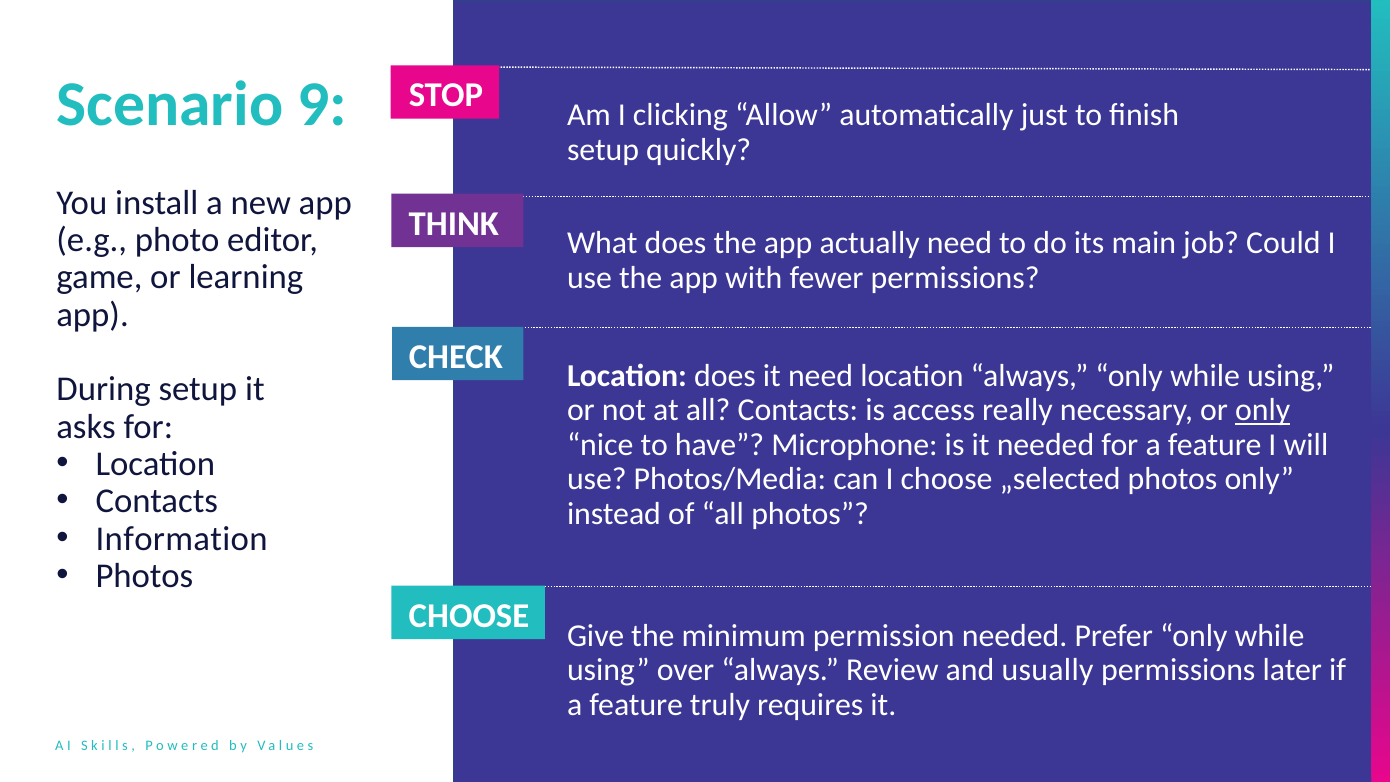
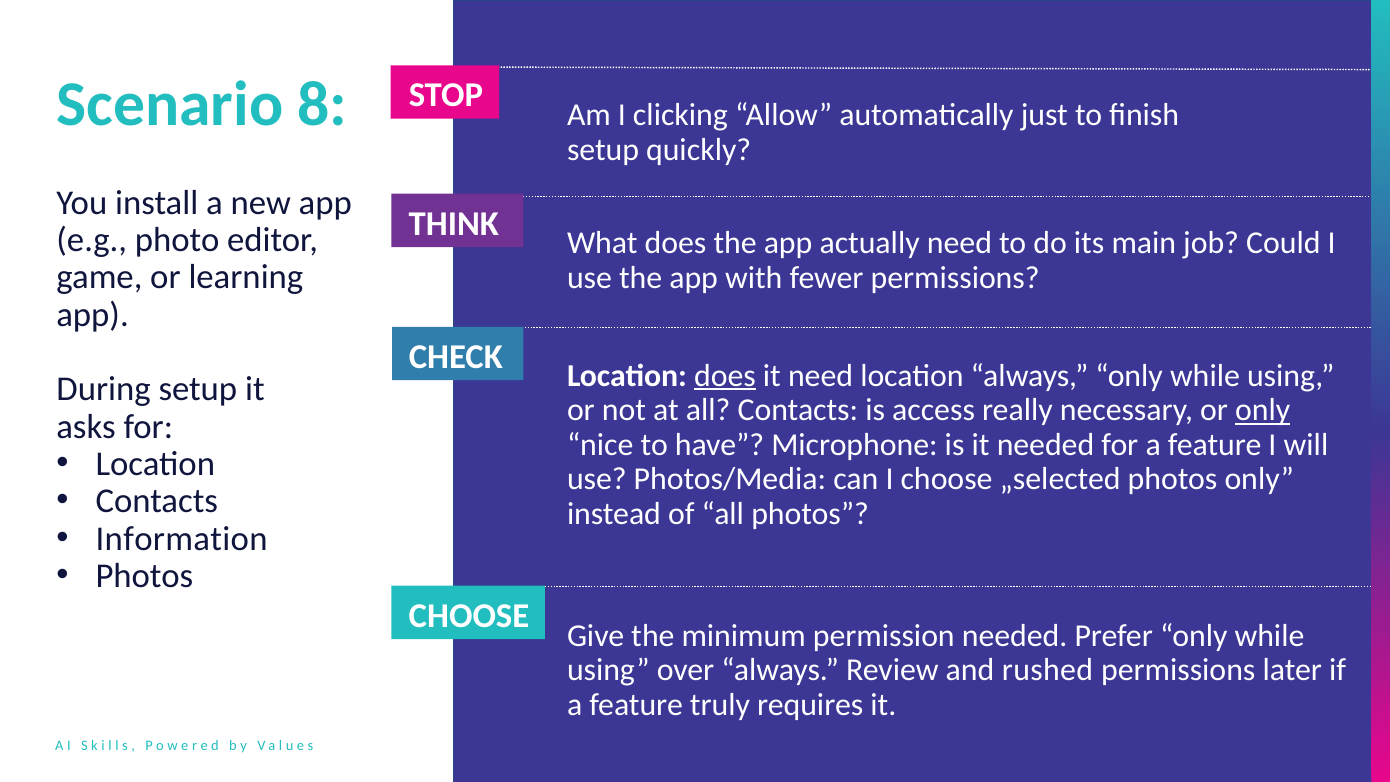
9: 9 -> 8 (323, 105)
does underline: none -> present (725, 376)
usually: usually -> rushed (1048, 670)
